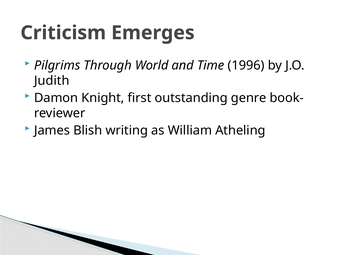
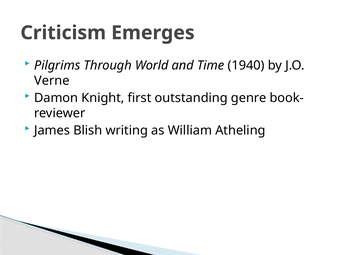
1996: 1996 -> 1940 (246, 65)
Judith: Judith -> Verne (52, 81)
